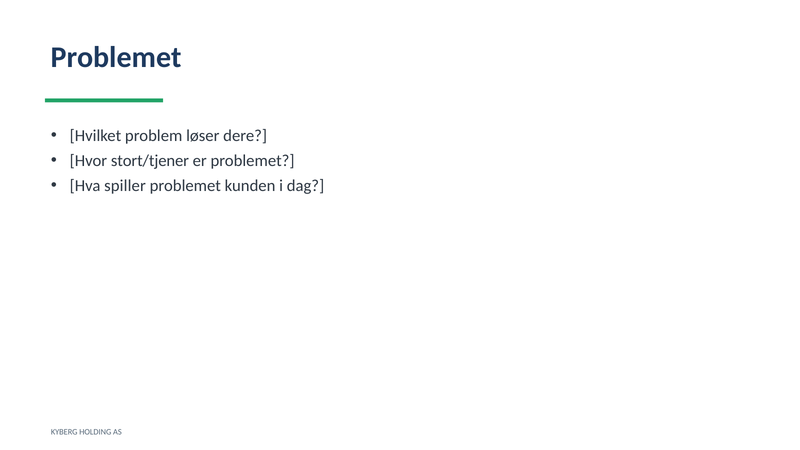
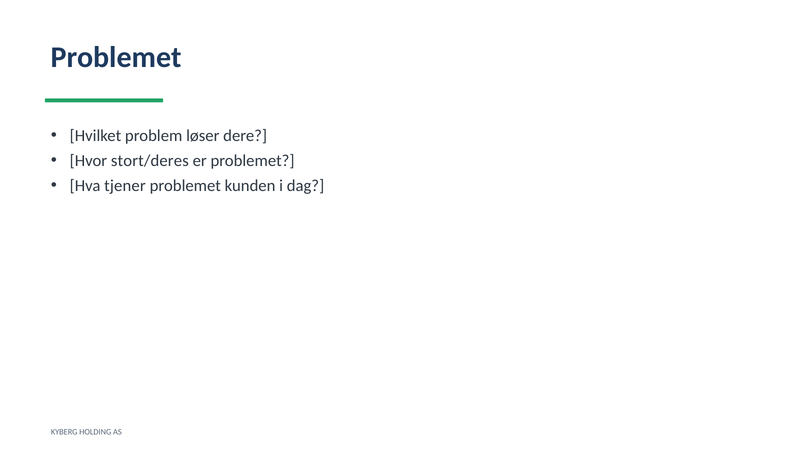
stort/tjener: stort/tjener -> stort/deres (150, 161)
spiller: spiller -> tjener (125, 186)
